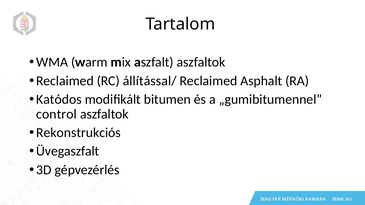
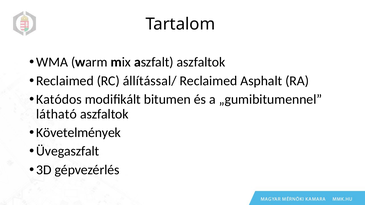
control: control -> látható (57, 114)
Rekonstrukciós: Rekonstrukciós -> Követelmények (79, 133)
